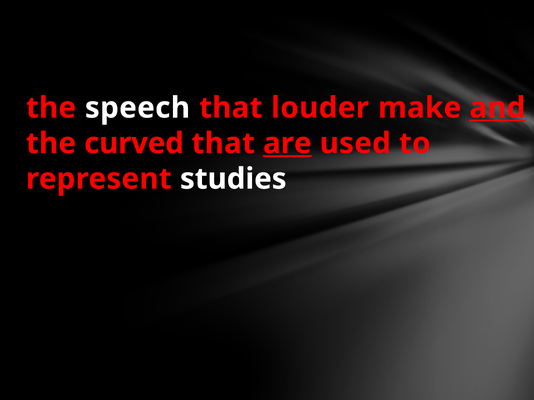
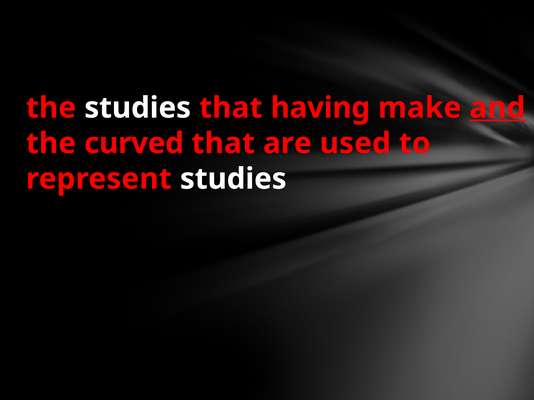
the speech: speech -> studies (138, 108)
louder: louder -> having (320, 108)
are underline: present -> none (287, 144)
